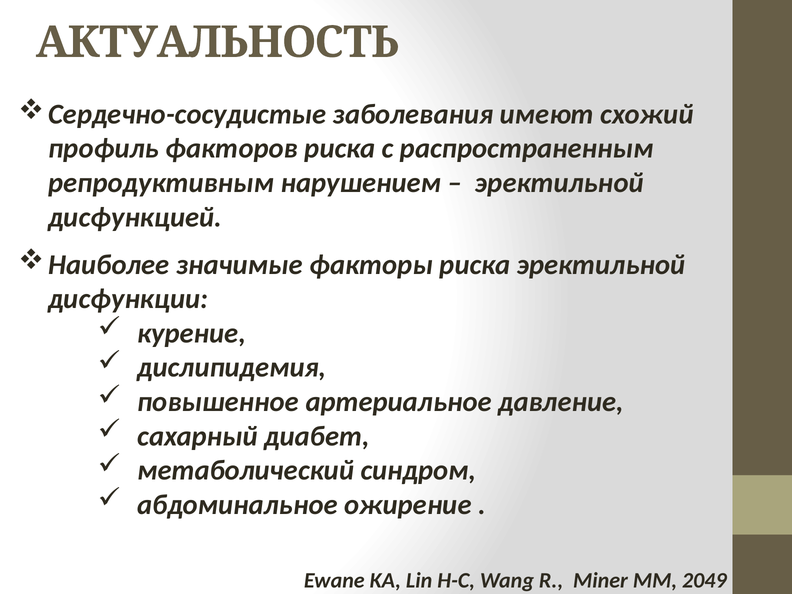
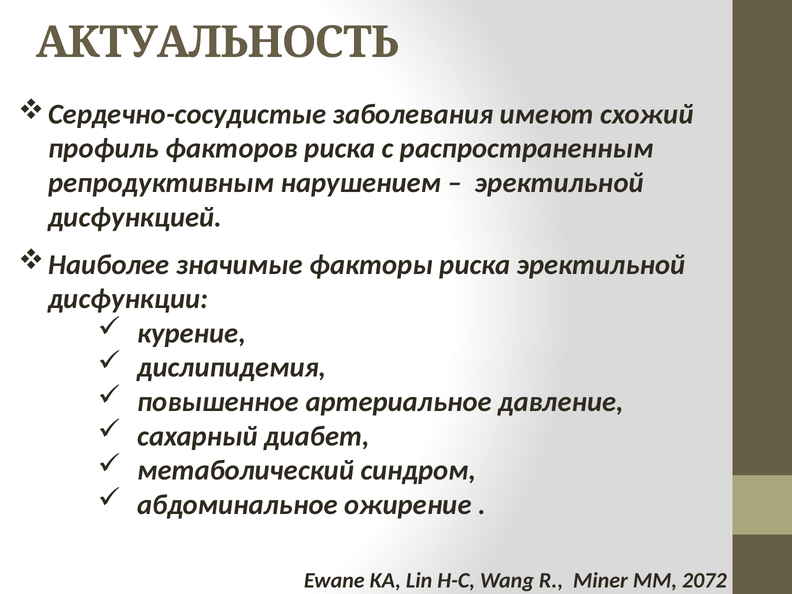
2049: 2049 -> 2072 (704, 581)
